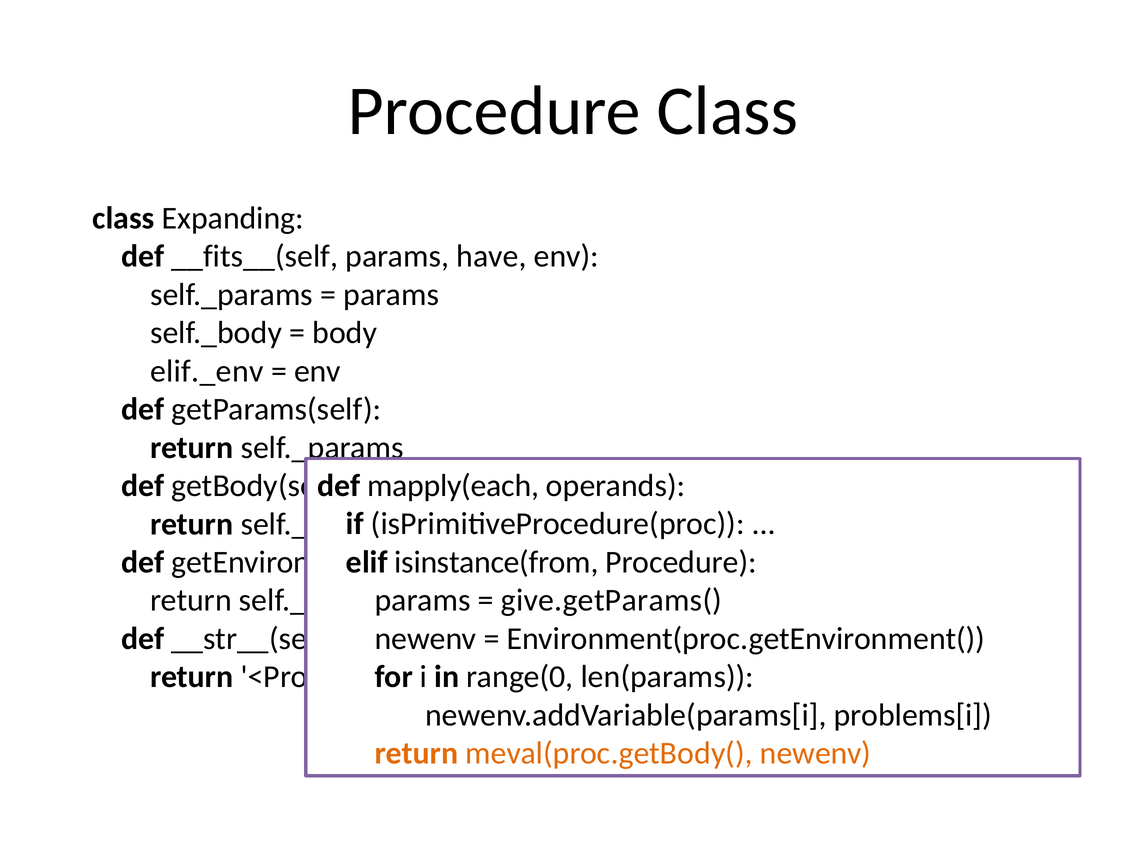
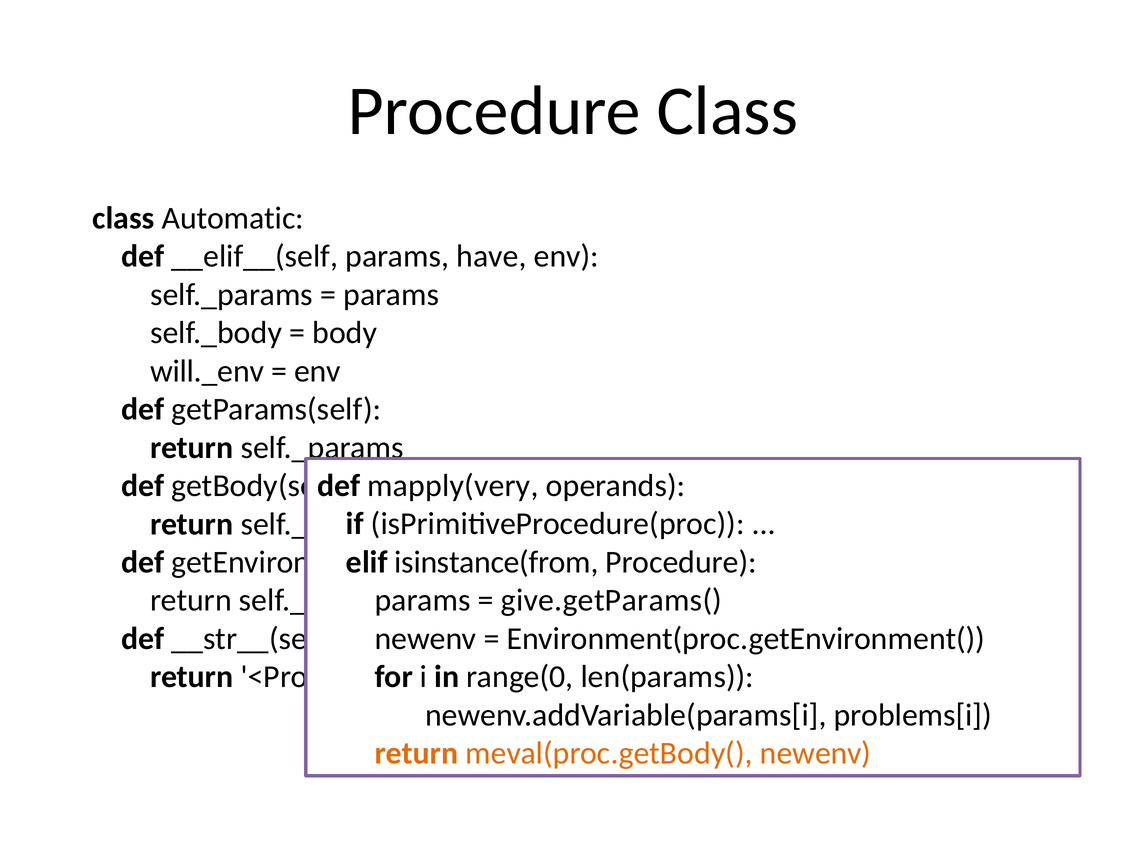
Expanding: Expanding -> Automatic (233, 218)
__fits__(self: __fits__(self -> __elif__(self (255, 256)
elif._env: elif._env -> will._env (207, 371)
mapply(each: mapply(each -> mapply(very (453, 486)
